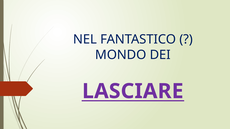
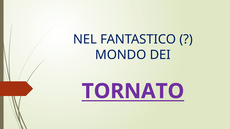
LASCIARE: LASCIARE -> TORNATO (133, 91)
